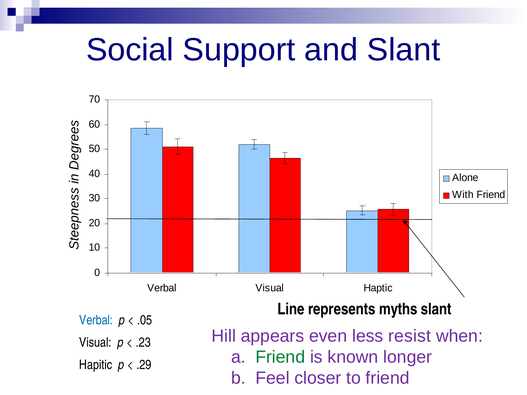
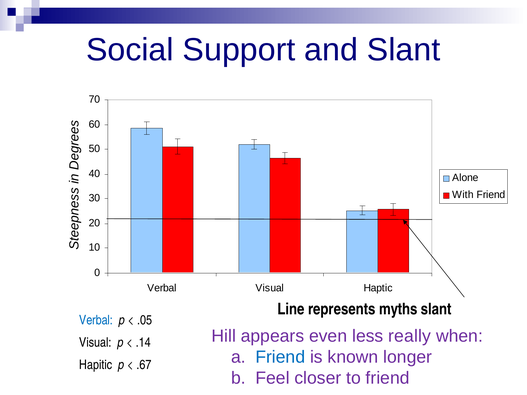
resist: resist -> really (410, 336)
.23: .23 -> .14 (143, 343)
Friend colour: green -> blue (280, 357)
.29: .29 -> .67 (144, 365)
